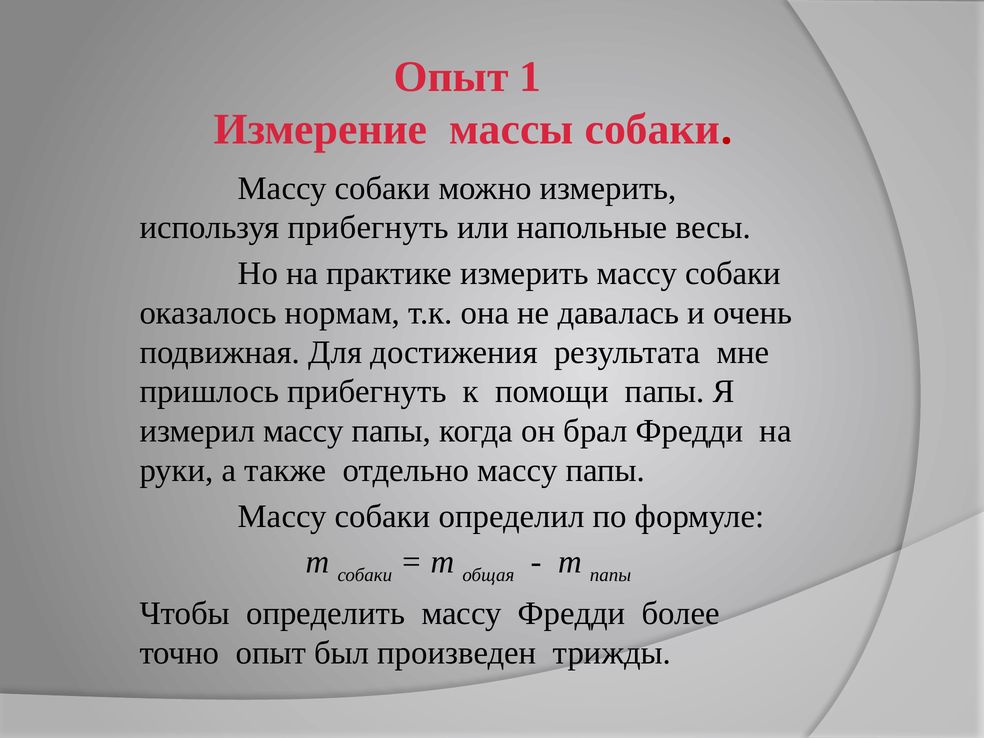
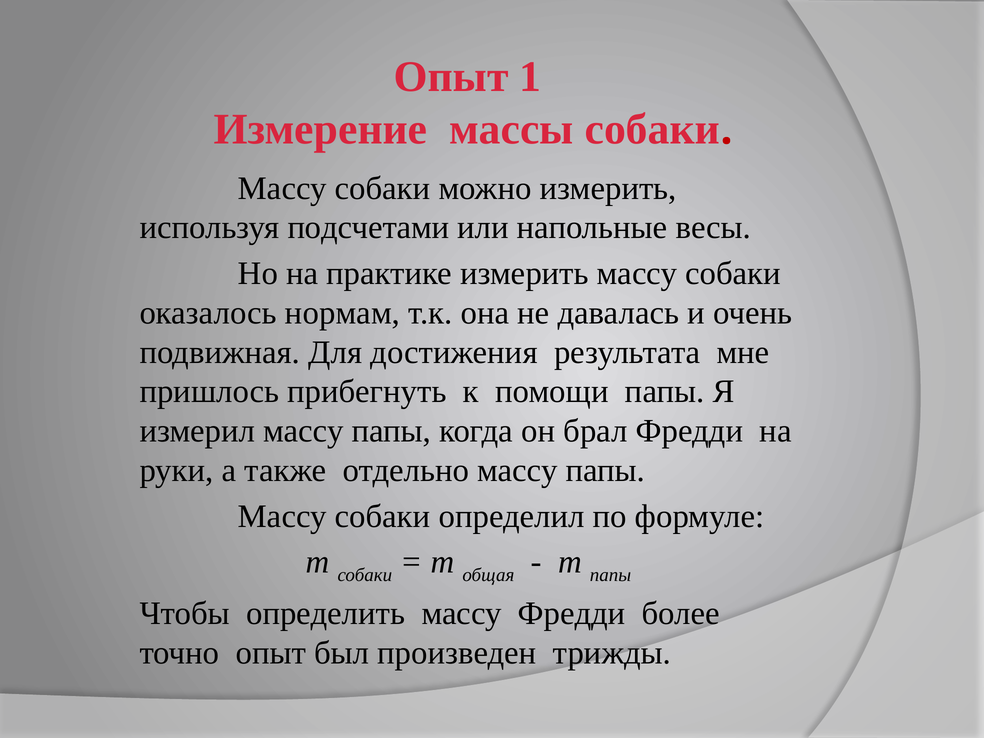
используя прибегнуть: прибегнуть -> подсчетами (368, 228)
